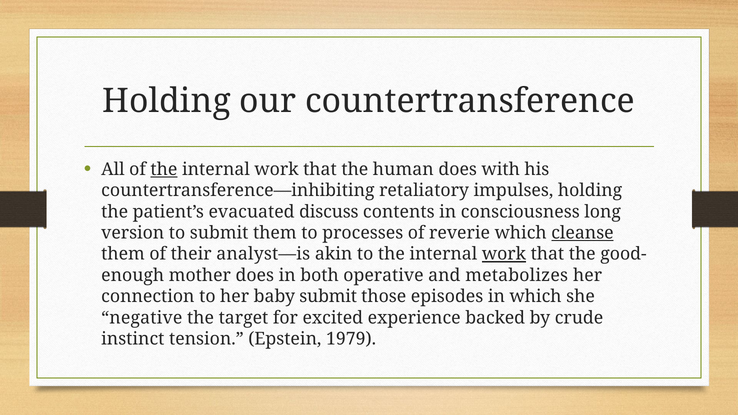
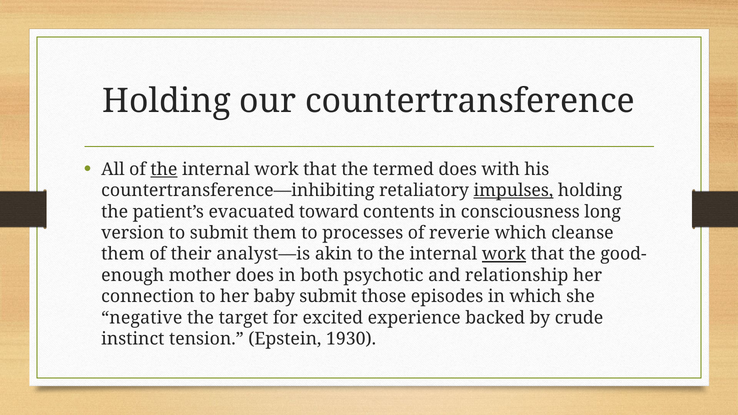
human: human -> termed (403, 169)
impulses underline: none -> present (513, 191)
discuss: discuss -> toward (329, 212)
cleanse underline: present -> none (582, 233)
operative: operative -> psychotic (383, 275)
metabolizes: metabolizes -> relationship (517, 275)
1979: 1979 -> 1930 (351, 339)
